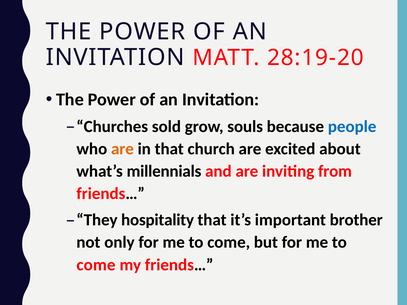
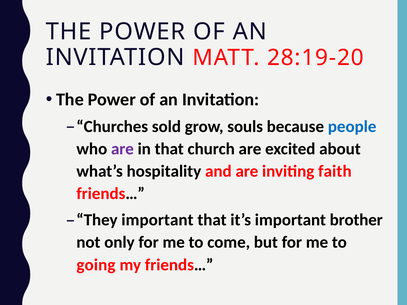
are colour: orange -> purple (122, 149)
millennials: millennials -> hospitality (164, 171)
from: from -> faith (335, 171)
They hospitality: hospitality -> important (157, 220)
come: come -> going (96, 265)
